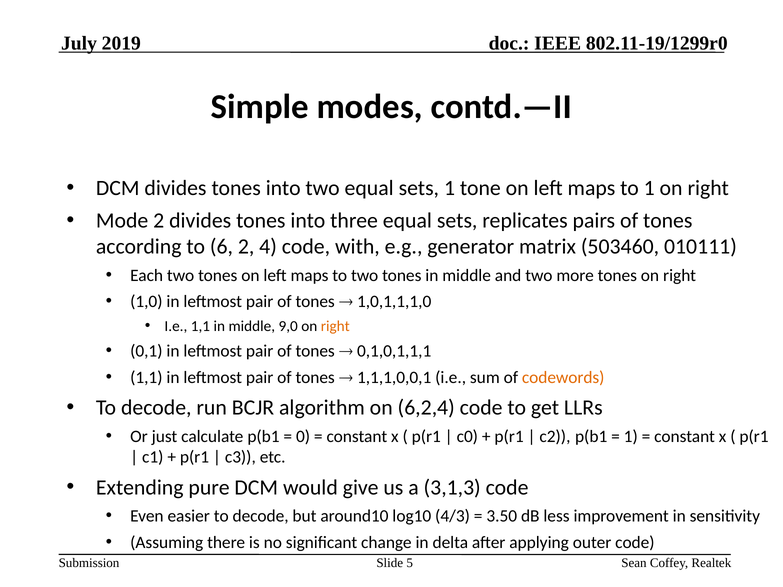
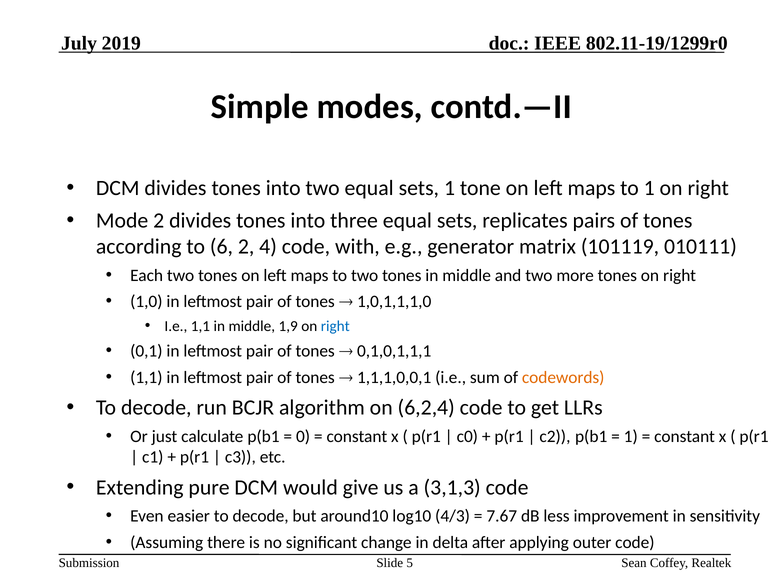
503460: 503460 -> 101119 (620, 247)
9,0: 9,0 -> 1,9 (288, 326)
right colour: orange -> blue (335, 326)
3.50: 3.50 -> 7.67 (502, 516)
